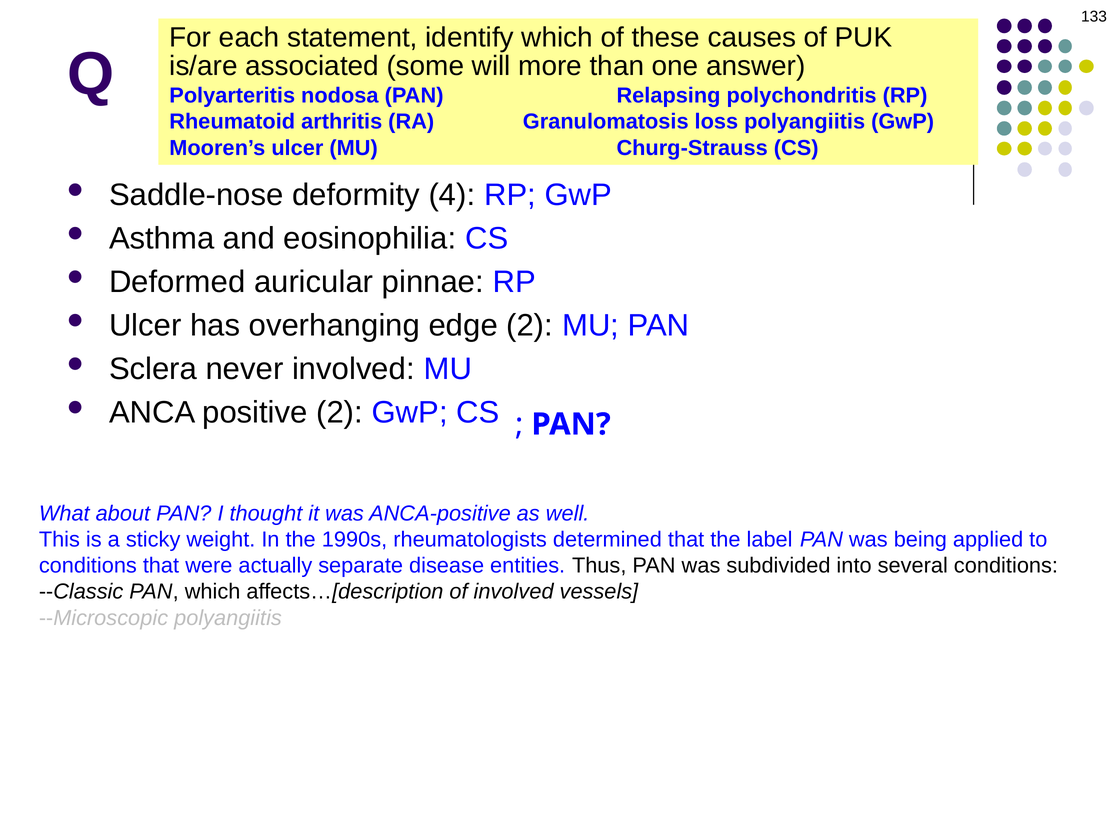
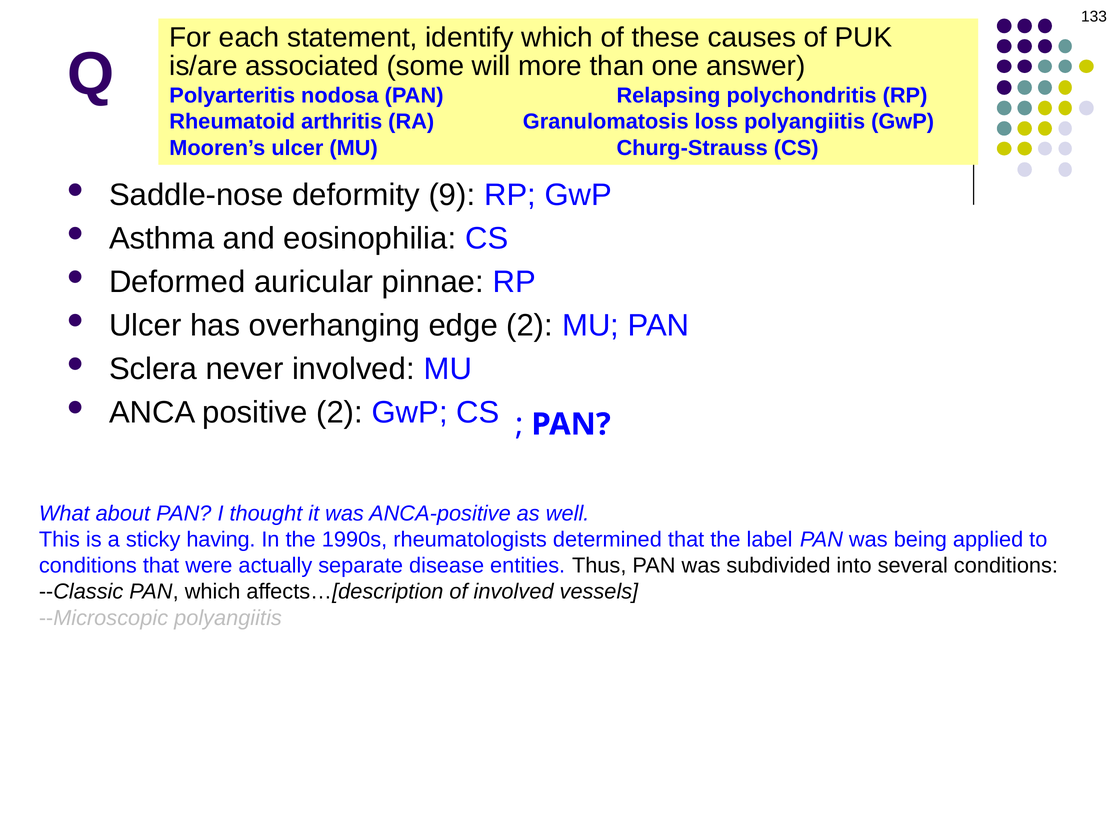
4: 4 -> 9 (452, 195)
weight: weight -> having (221, 540)
